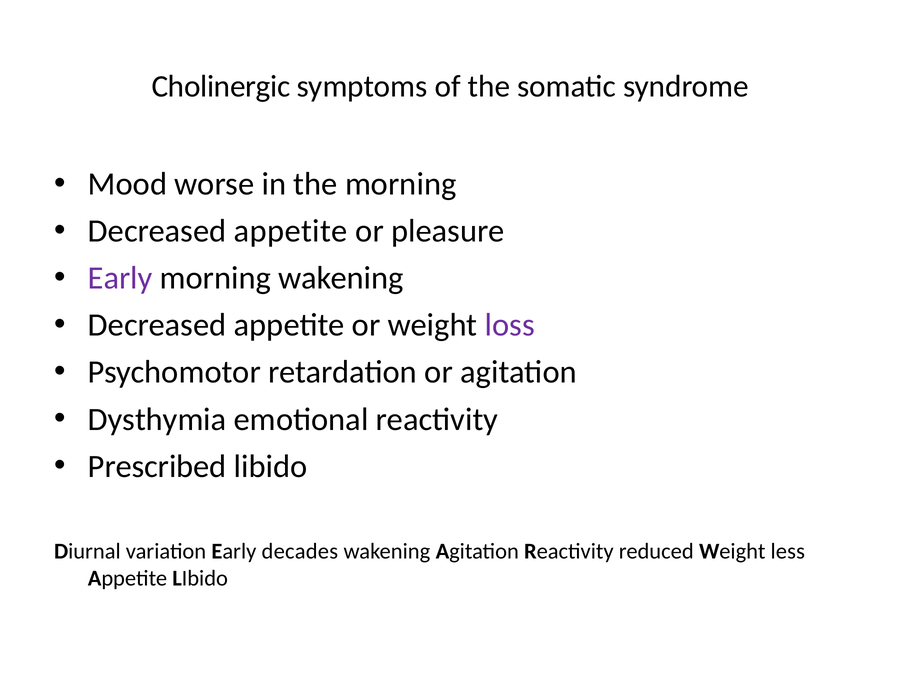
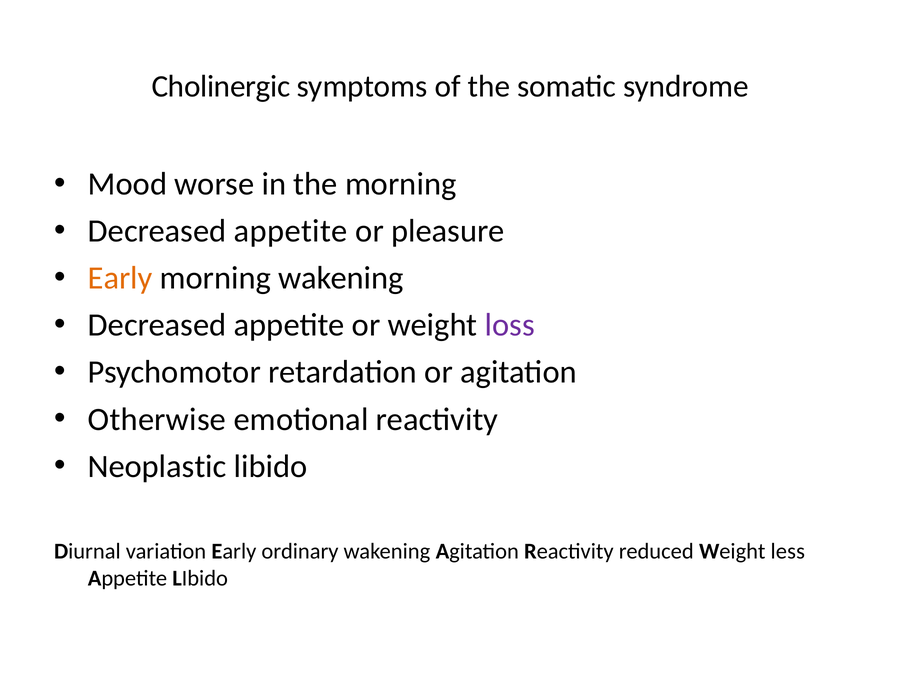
Early colour: purple -> orange (120, 278)
Dysthymia: Dysthymia -> Otherwise (157, 419)
Prescribed: Prescribed -> Neoplastic (157, 466)
decades: decades -> ordinary (300, 551)
